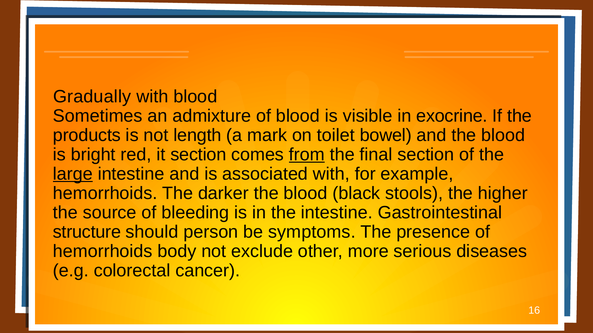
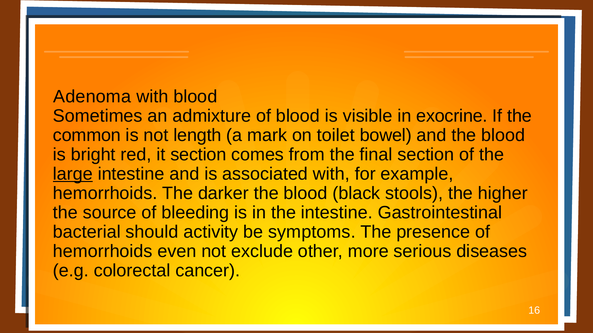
Gradually: Gradually -> Adenoma (92, 97)
products: products -> common (87, 135)
from underline: present -> none (307, 155)
structure: structure -> bacterial (87, 232)
person: person -> activity (211, 232)
body: body -> even (177, 252)
